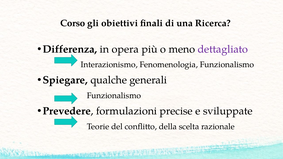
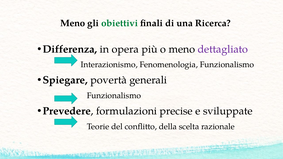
Corso: Corso -> Meno (73, 23)
obiettivi colour: black -> green (120, 23)
qualche: qualche -> povertà (109, 80)
